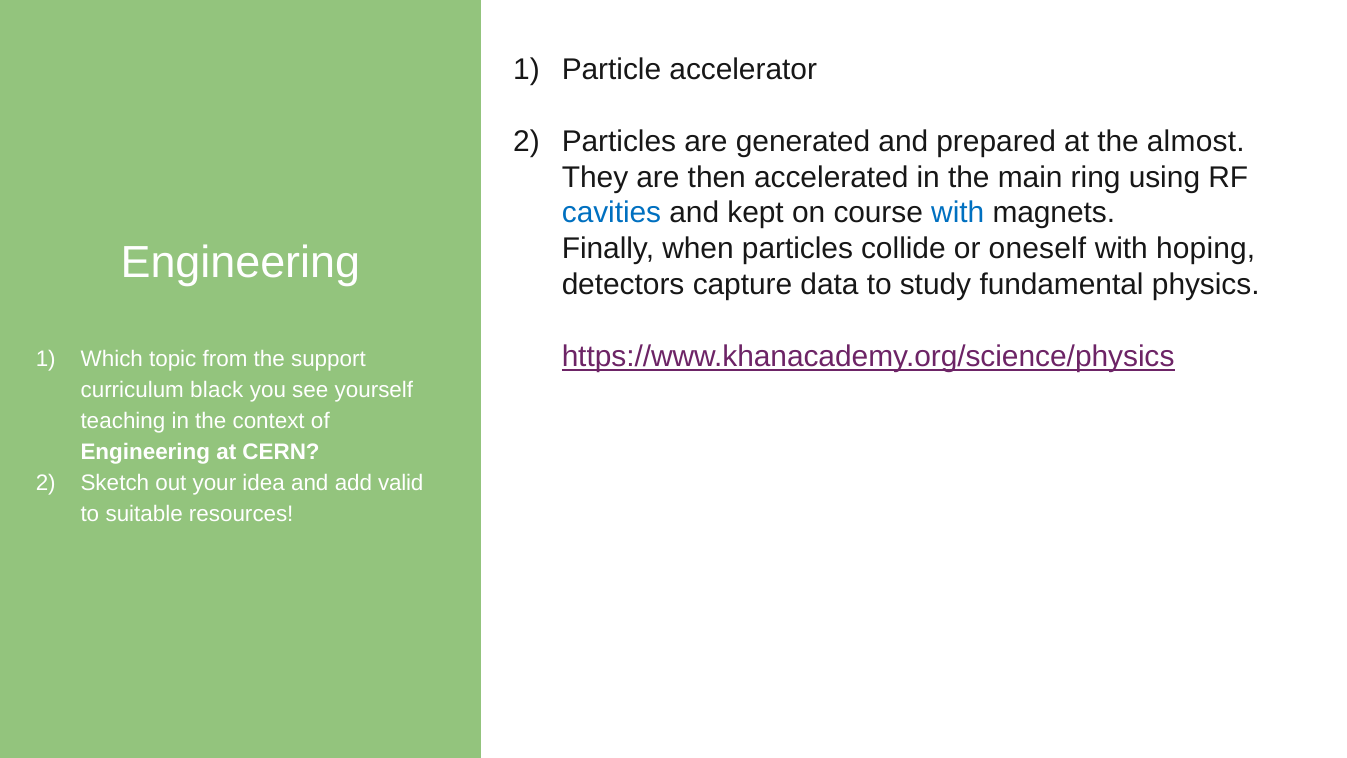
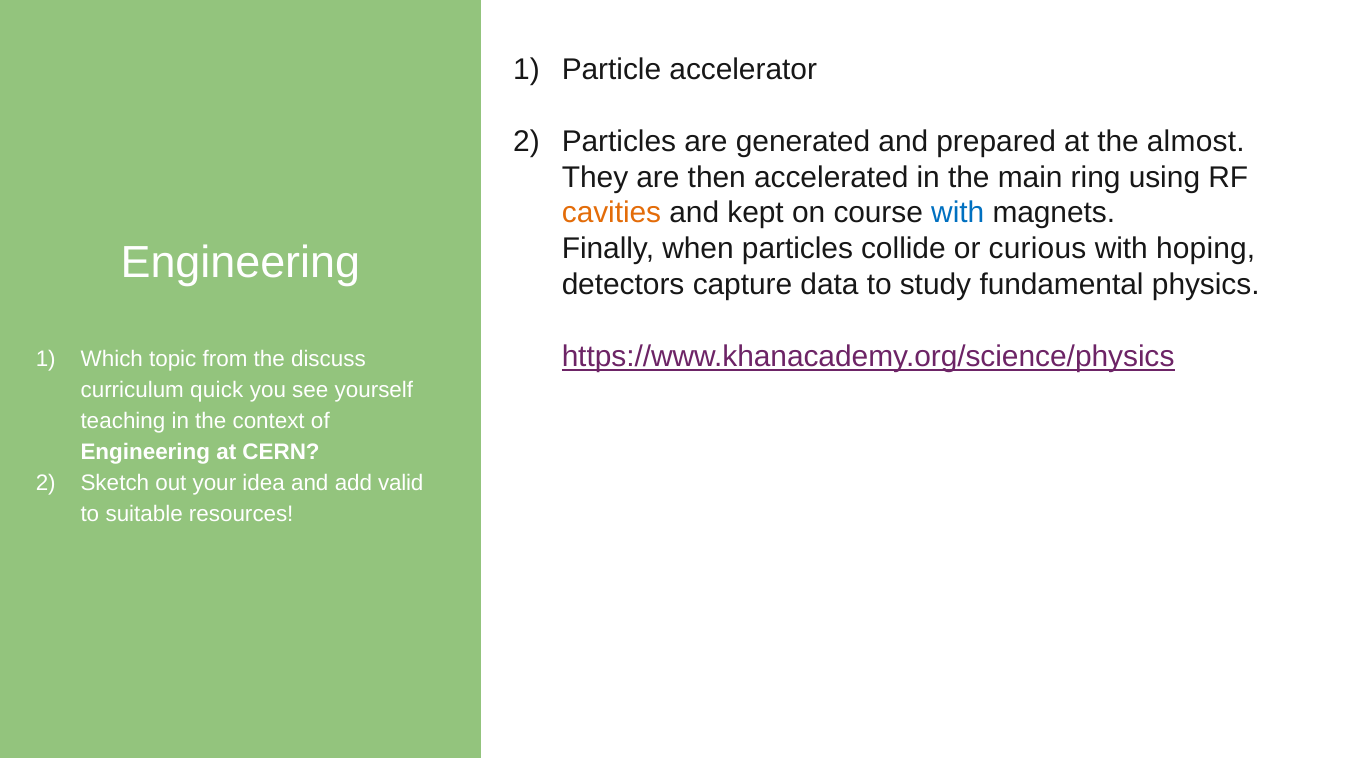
cavities colour: blue -> orange (611, 213)
oneself: oneself -> curious (1038, 249)
support: support -> discuss (328, 359)
black: black -> quick (217, 390)
